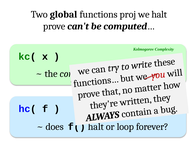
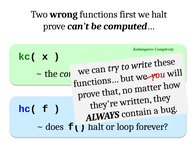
global: global -> wrong (64, 14)
proj: proj -> first (128, 14)
